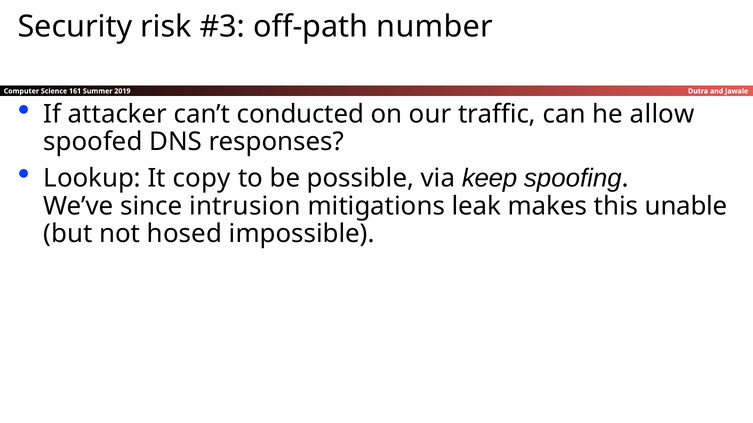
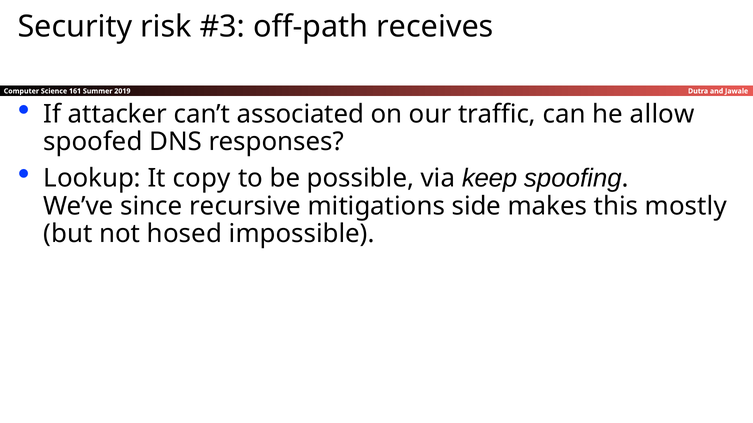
number: number -> receives (435, 27)
conducted: conducted -> associated (301, 114)
intrusion: intrusion -> recursive (245, 206)
leak: leak -> side (476, 206)
unable: unable -> mostly (686, 206)
